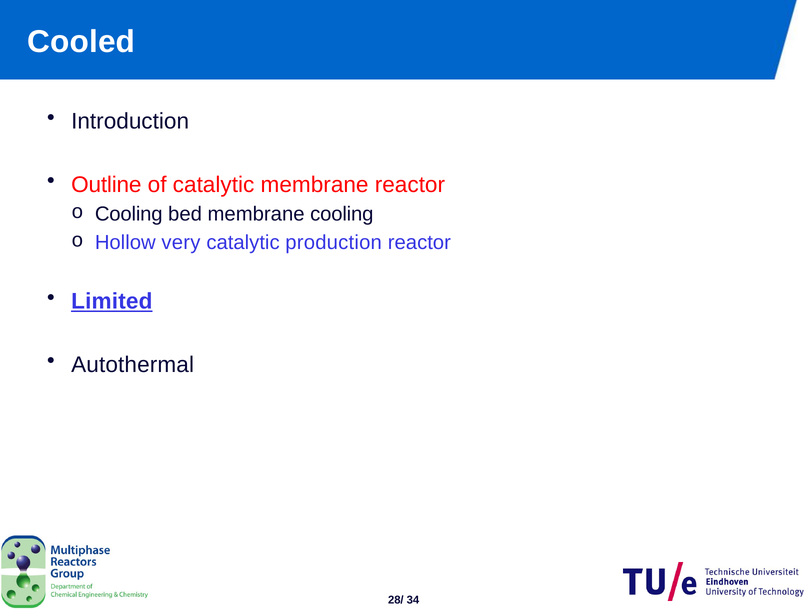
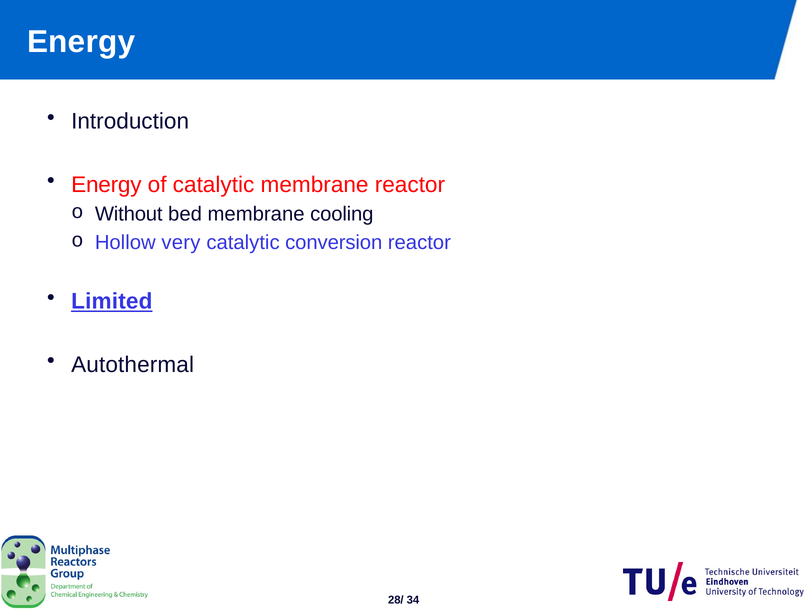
Cooled: Cooled -> Energy (81, 42)
Outline: Outline -> Energy (106, 185)
Cooling: Cooling -> Without (129, 214)
production: production -> conversion (334, 243)
